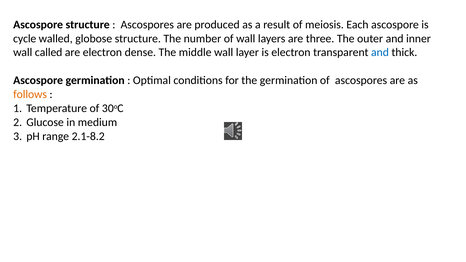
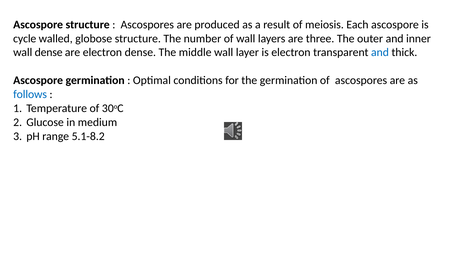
wall called: called -> dense (49, 53)
follows colour: orange -> blue (30, 94)
2.1-8.2: 2.1-8.2 -> 5.1-8.2 (88, 136)
